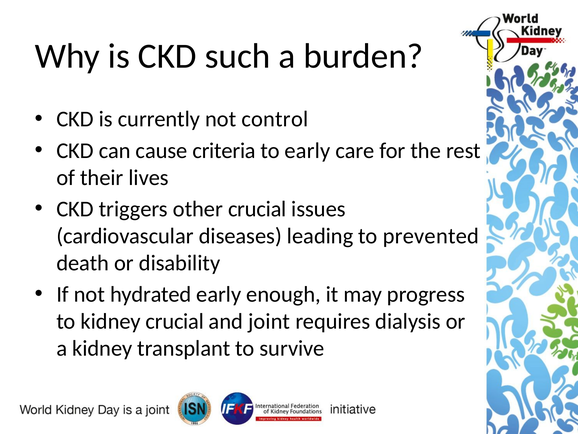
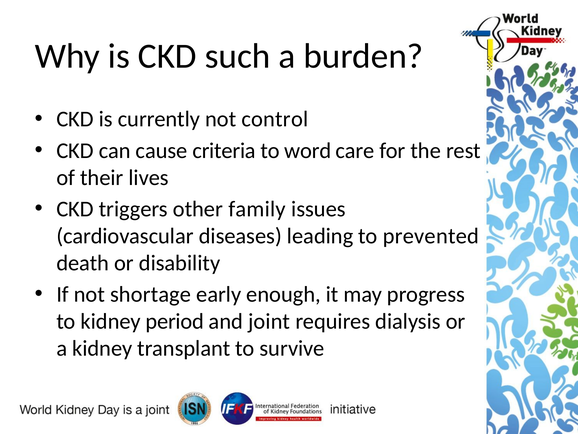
to early: early -> word (308, 150)
other crucial: crucial -> family (257, 209)
hydrated: hydrated -> shortage (151, 294)
kidney crucial: crucial -> period (175, 321)
